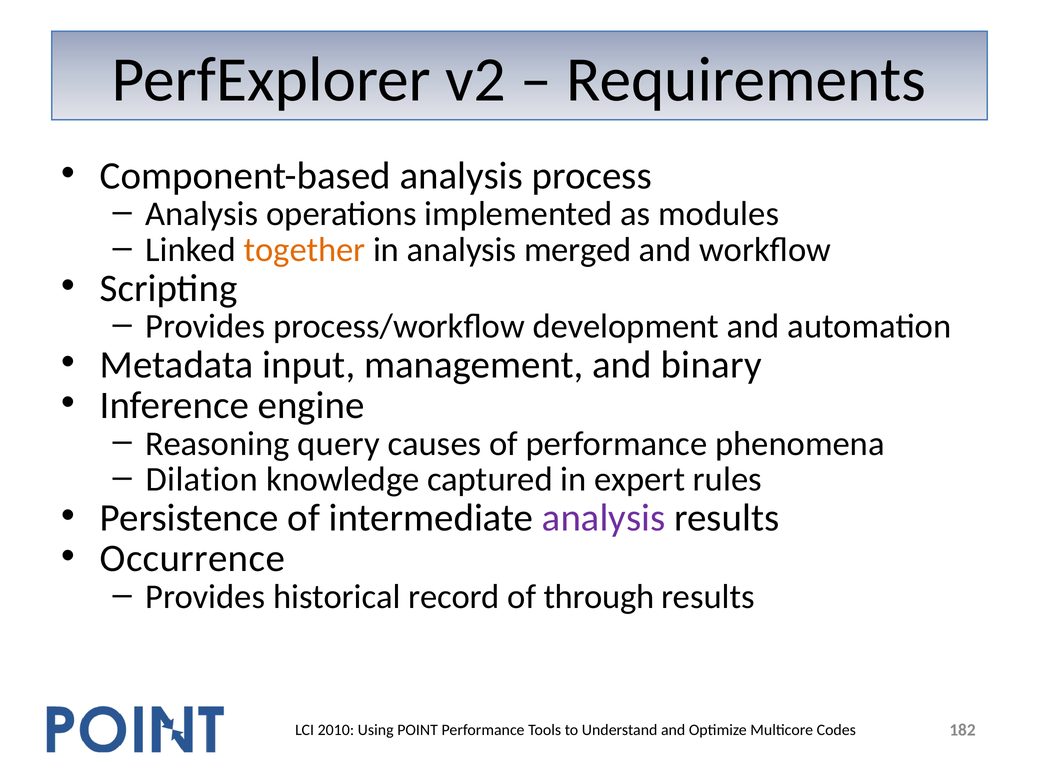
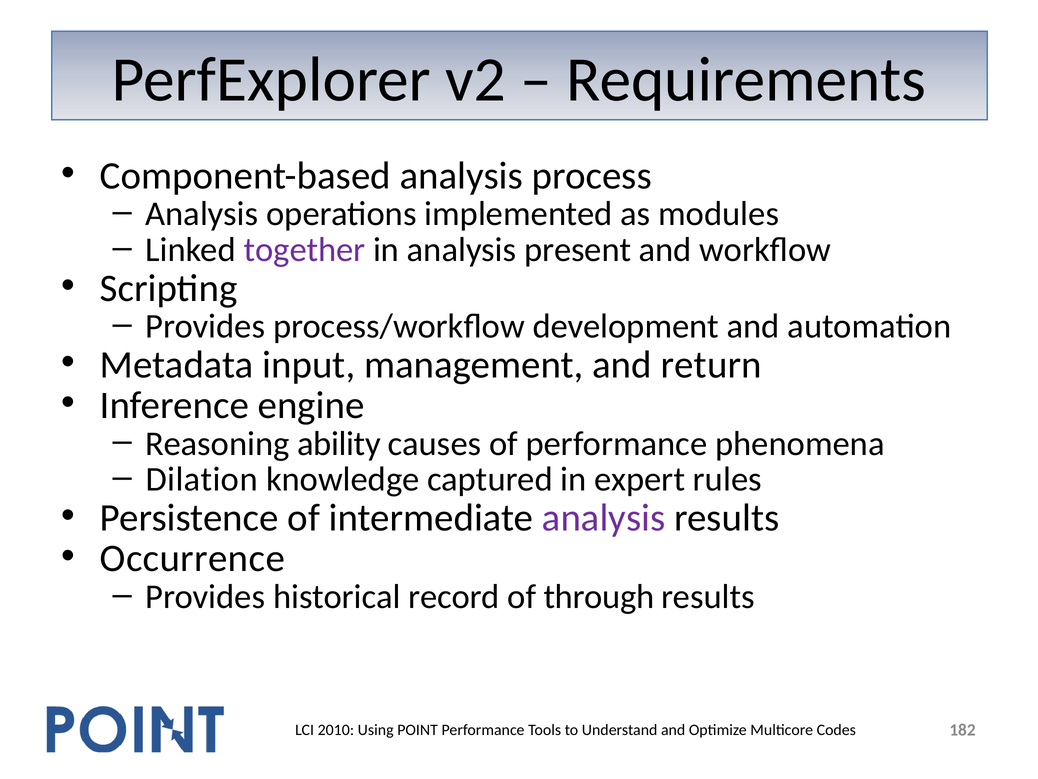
together colour: orange -> purple (305, 250)
merged: merged -> present (578, 250)
binary: binary -> return (711, 365)
query: query -> ability (339, 443)
